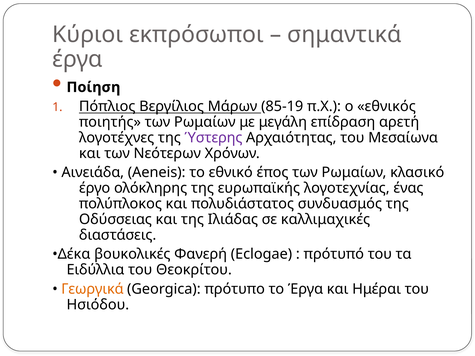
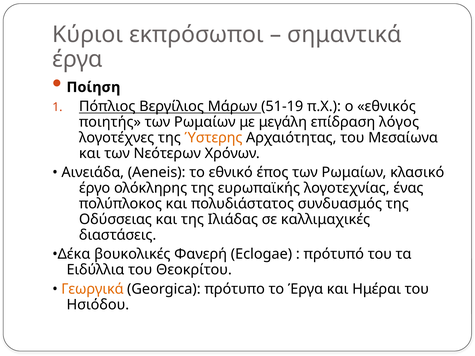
85-19: 85-19 -> 51-19 (282, 106)
αρετή: αρετή -> λόγος (399, 122)
Ύστερης colour: purple -> orange (214, 138)
